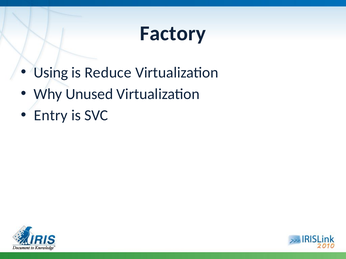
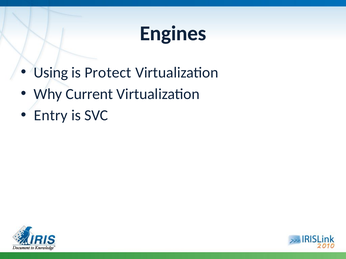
Factory: Factory -> Engines (173, 33)
Reduce: Reduce -> Protect (108, 73)
Unused: Unused -> Current (89, 94)
